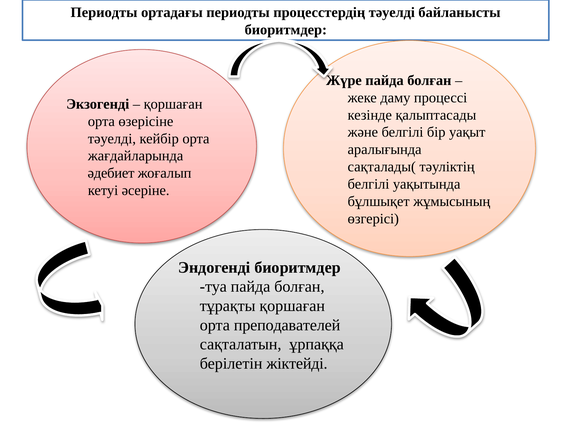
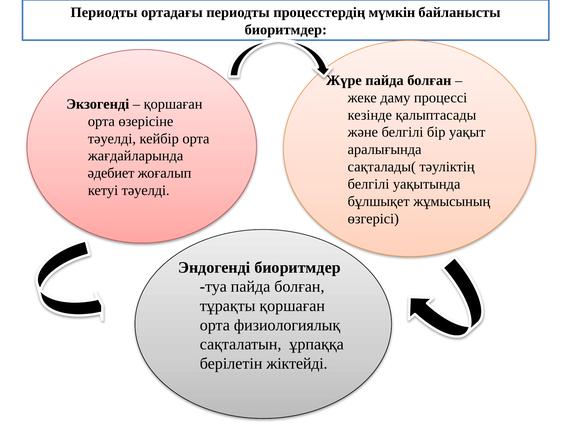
процесстердің тәуелді: тәуелді -> мүмкін (392, 12)
кетуі әсеріне: әсеріне -> тәуелді (146, 190)
преподавателей: преподавателей -> физиологиялық (287, 325)
